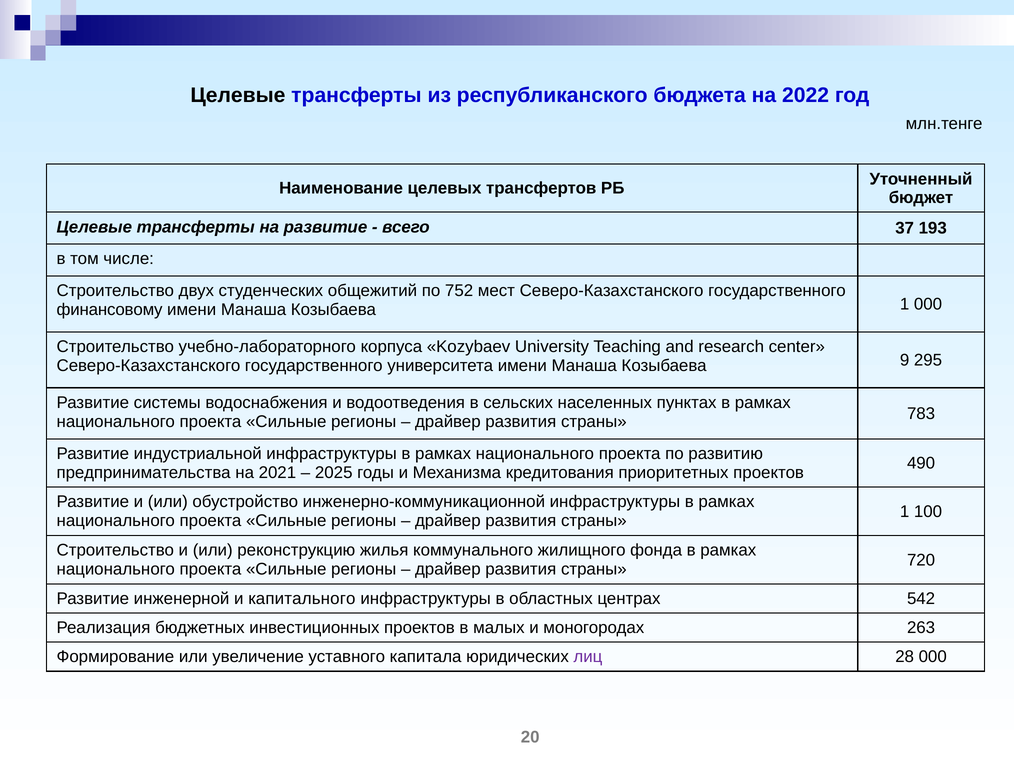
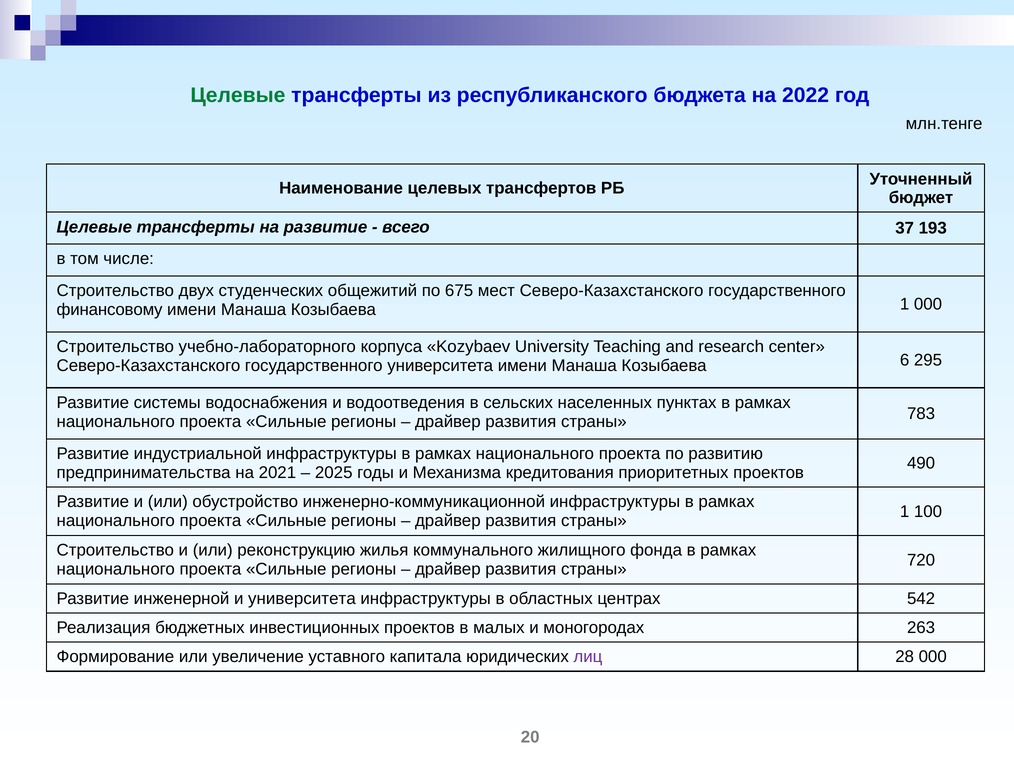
Целевые colour: black -> green (238, 95)
752: 752 -> 675 (459, 291)
9: 9 -> 6 (905, 360)
и капитального: капитального -> университета (302, 599)
